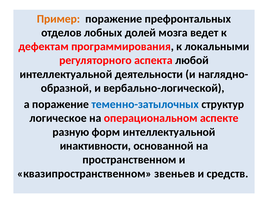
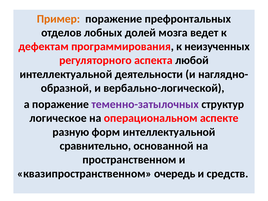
локальными: локальными -> неизученных (217, 47)
теменно-затылочных colour: blue -> purple (145, 104)
инактивности: инактивности -> сравнительно (95, 146)
звеньев: звеньев -> очередь (175, 174)
